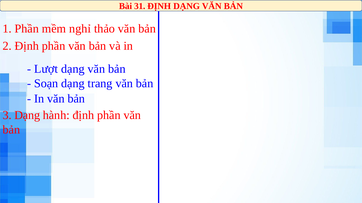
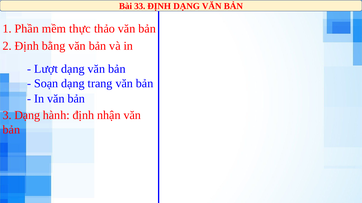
31: 31 -> 33 (140, 6)
nghỉ: nghỉ -> thực (80, 29)
2 Định phần: phần -> bằng (54, 46)
hành định phần: phần -> nhận (109, 116)
